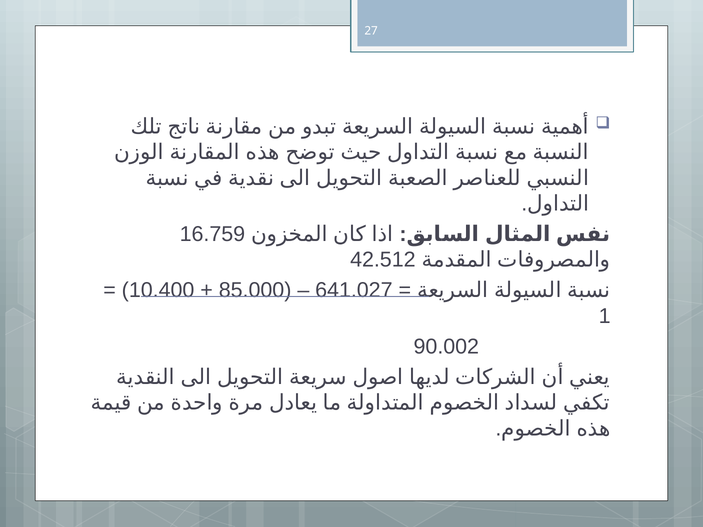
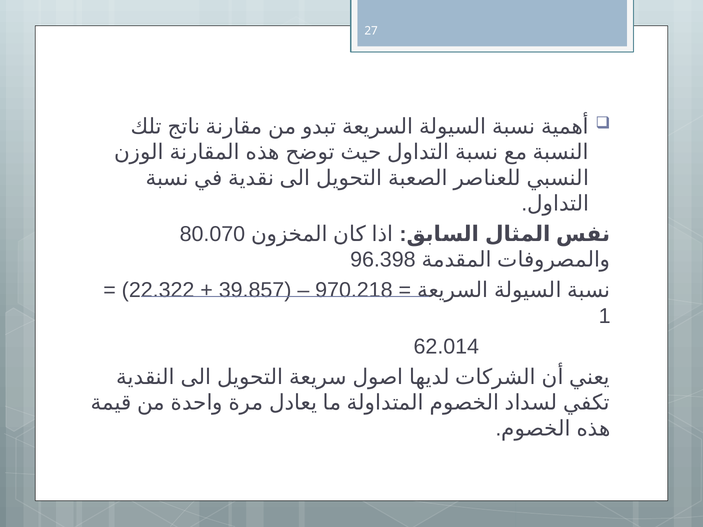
16.759: 16.759 -> 80.070 (212, 234)
42.512: 42.512 -> 96.398 (383, 260)
10.400: 10.400 -> 22.322 (162, 290)
85.000: 85.000 -> 39.857 (252, 290)
641.027: 641.027 -> 970.218 (354, 290)
90.002: 90.002 -> 62.014 (446, 347)
